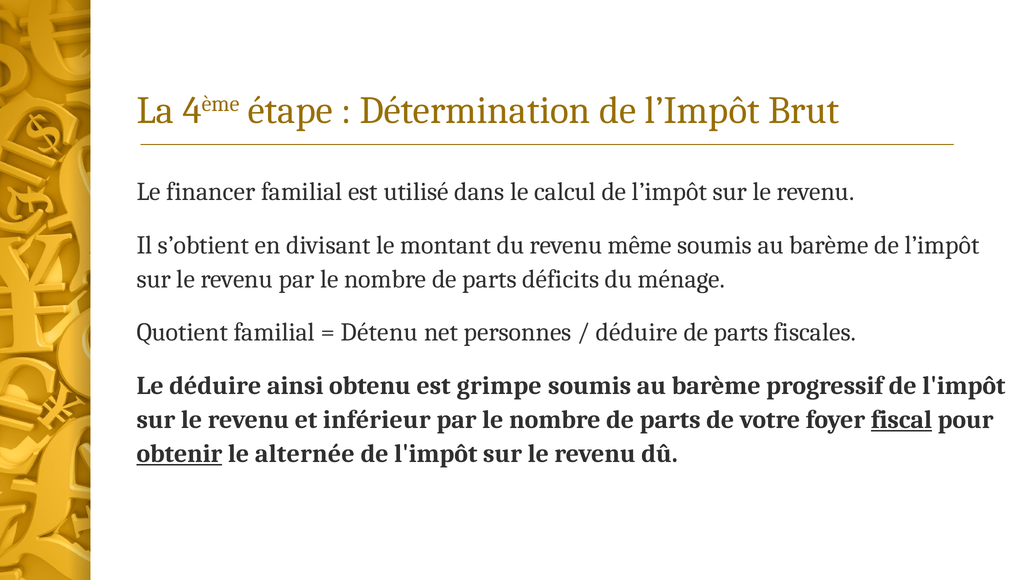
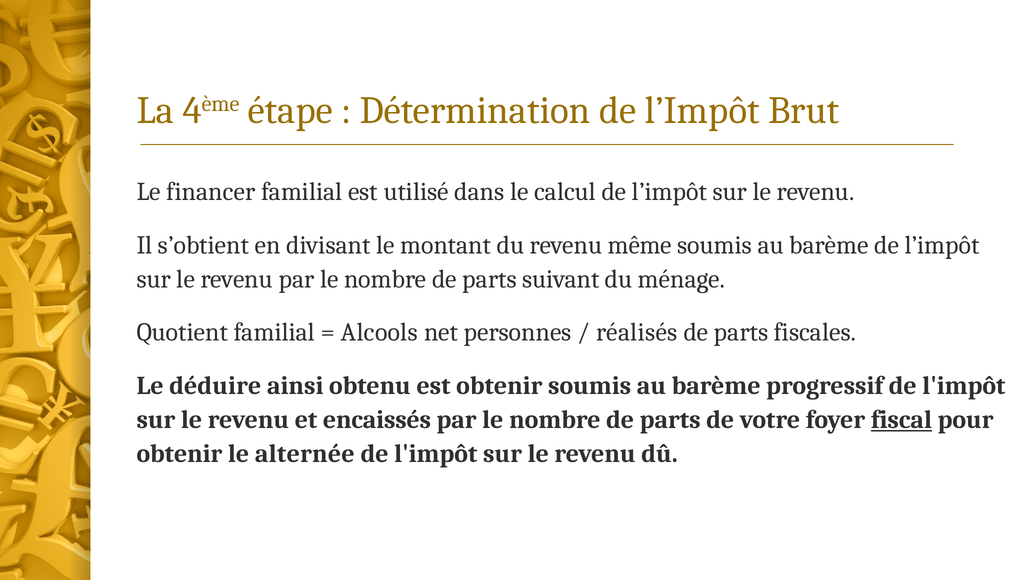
déficits: déficits -> suivant (561, 279)
Détenu: Détenu -> Alcools (379, 333)
déduire: déduire -> réalisés (637, 333)
est grimpe: grimpe -> obtenir (499, 386)
inférieur: inférieur -> encaissés (377, 420)
obtenir underline: present -> none (179, 454)
